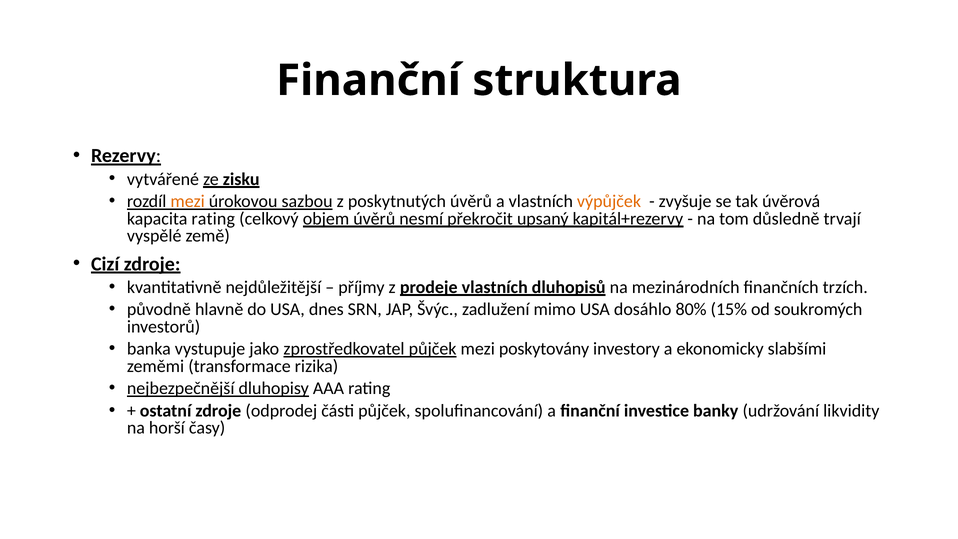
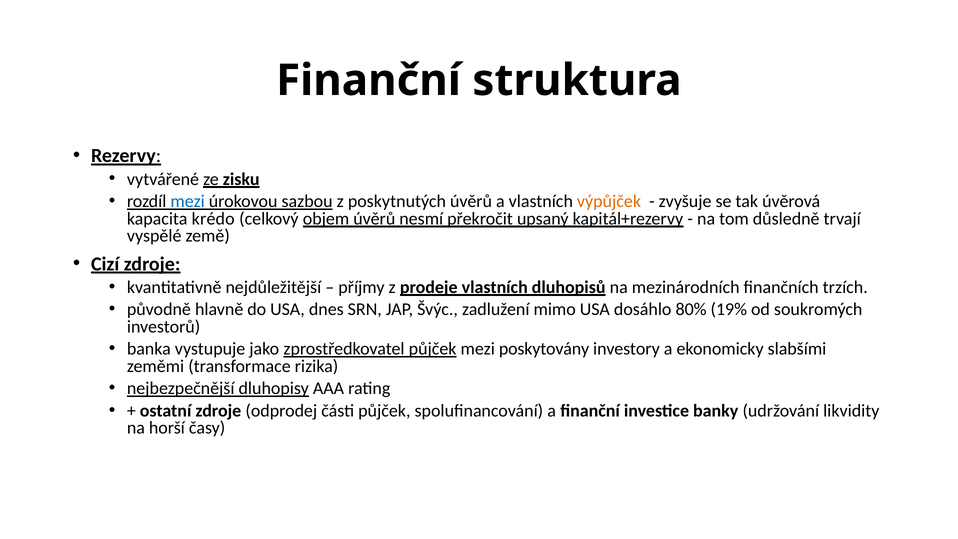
mezi colour: orange -> blue (188, 201)
kapacita rating: rating -> krédo (213, 219)
15%: 15% -> 19% (729, 309)
